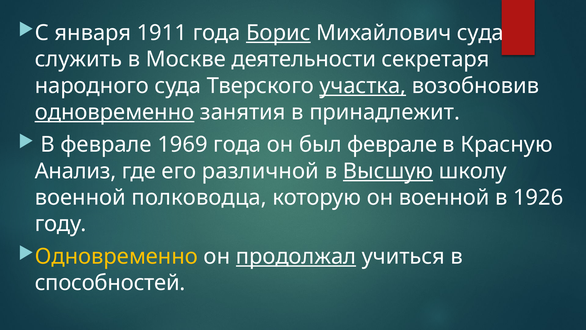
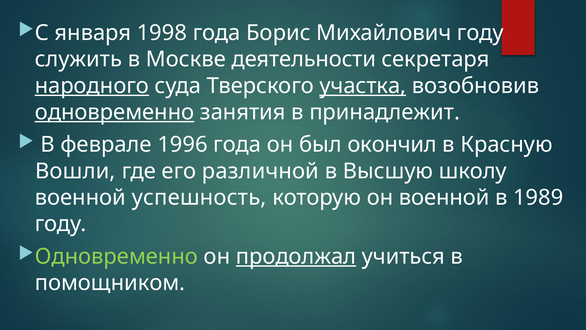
1911: 1911 -> 1998 (162, 33)
Борис underline: present -> none (278, 33)
Михайлович суда: суда -> году (480, 33)
народного underline: none -> present (92, 86)
1969: 1969 -> 1996 (183, 145)
был феврале: феврале -> окончил (392, 145)
Анализ: Анализ -> Вошли (75, 171)
Высшую underline: present -> none (388, 171)
полководца: полководца -> успешность (199, 197)
1926: 1926 -> 1989 (538, 197)
Одновременно colour: yellow -> light green (116, 256)
способностей: способностей -> помощником (110, 283)
